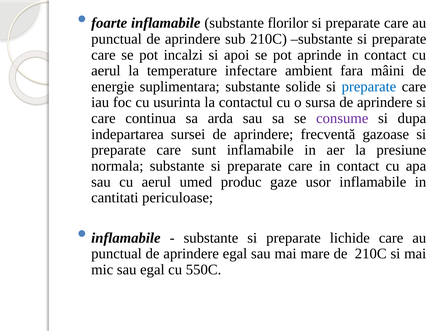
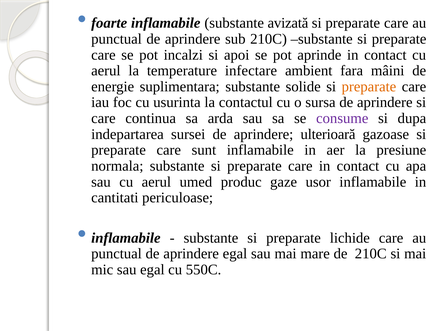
florilor: florilor -> avizată (288, 23)
preparate colour: blue -> orange (369, 87)
frecventă: frecventă -> ulterioară (328, 134)
